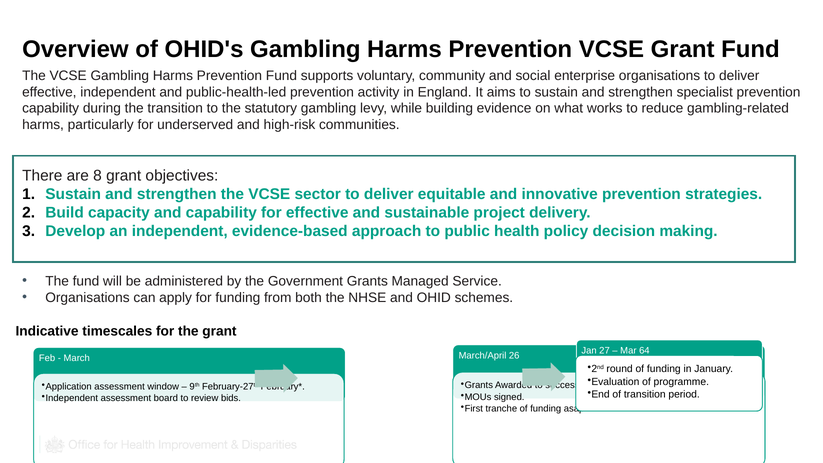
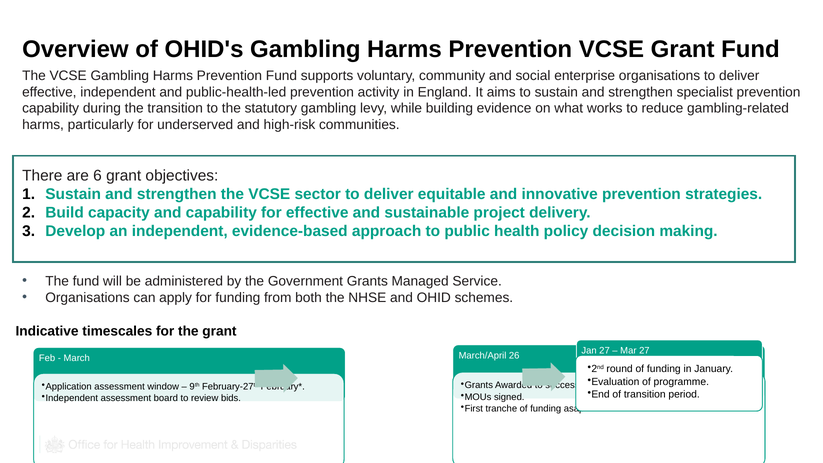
8: 8 -> 6 (97, 175)
Mar 64: 64 -> 27 (644, 351)
